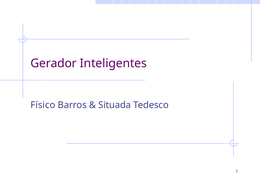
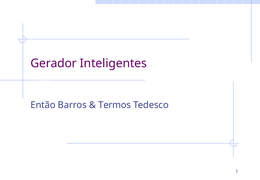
Físico: Físico -> Então (43, 105)
Situada: Situada -> Termos (115, 105)
